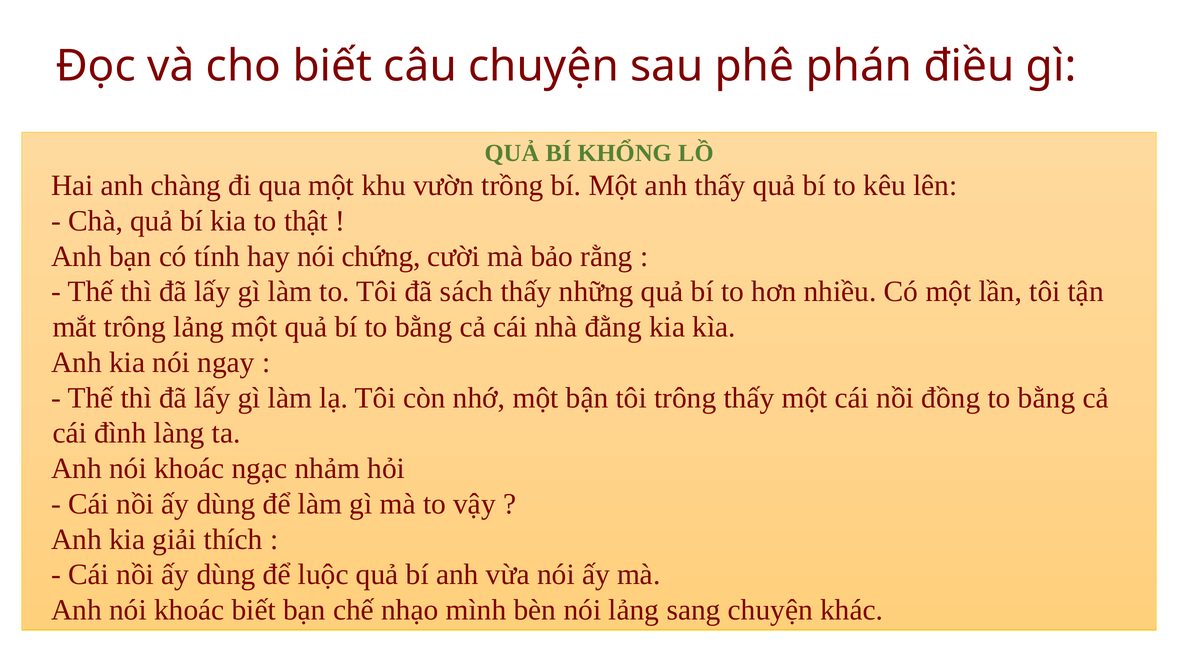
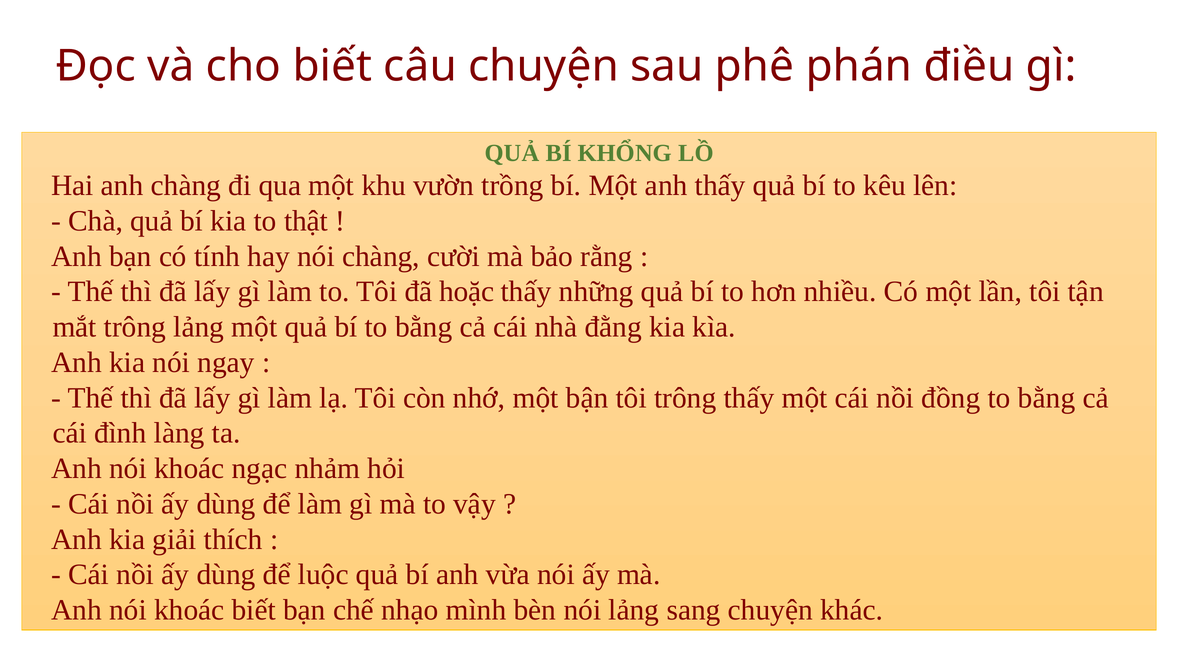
nói chứng: chứng -> chàng (381, 256)
sách: sách -> hoặc (467, 292)
